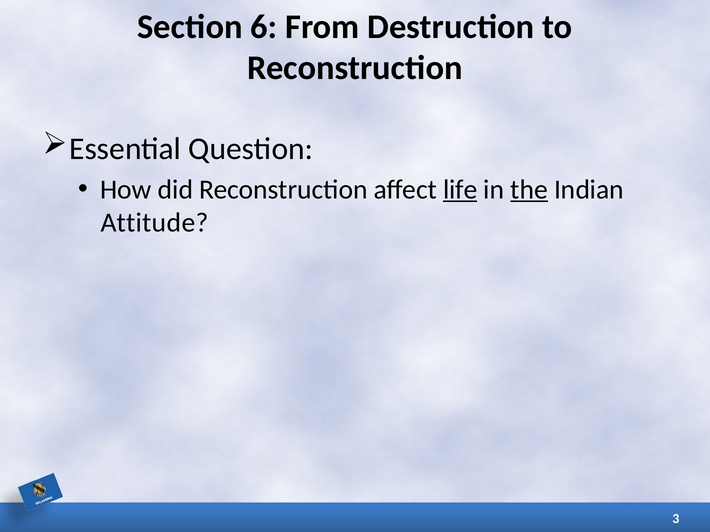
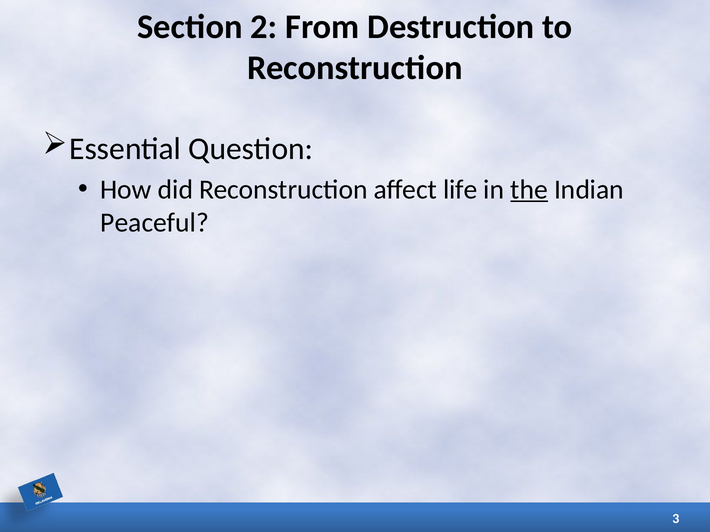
6: 6 -> 2 (264, 27)
life underline: present -> none (460, 190)
Attitude: Attitude -> Peaceful (155, 223)
